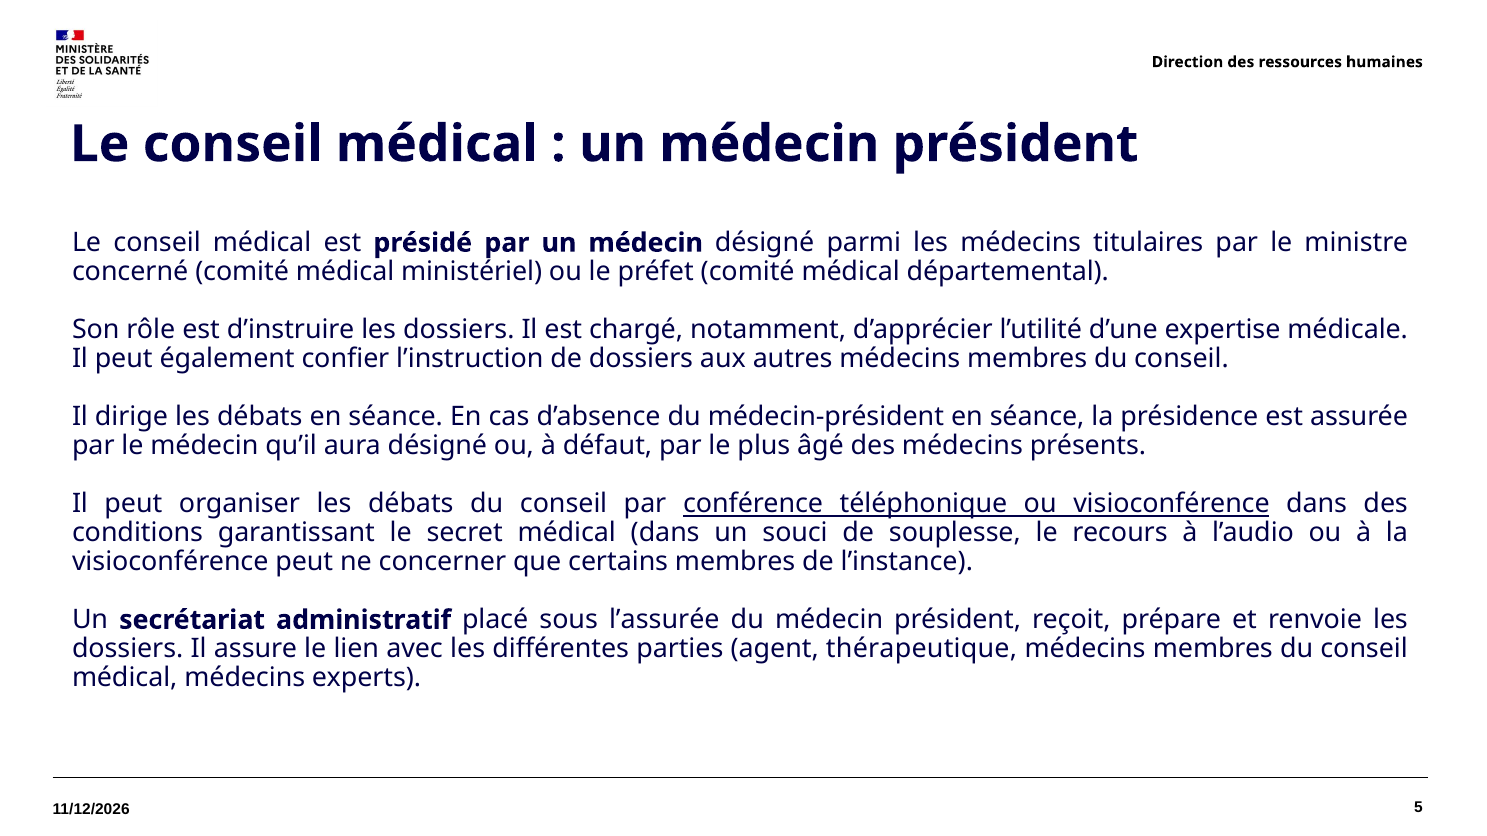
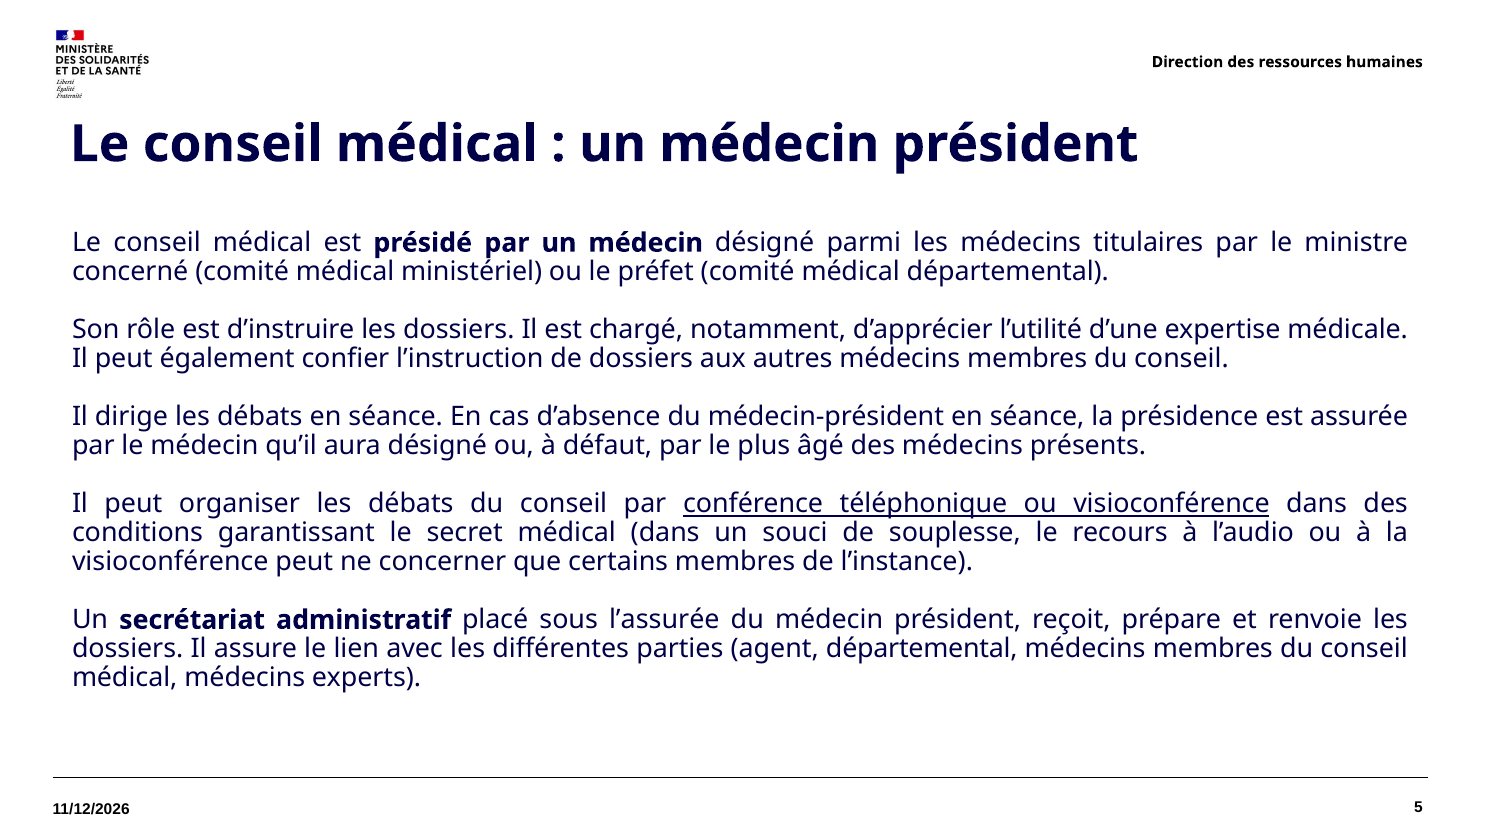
agent thérapeutique: thérapeutique -> départemental (922, 649)
